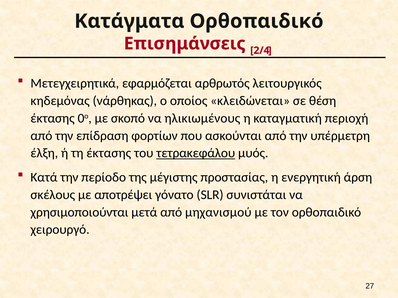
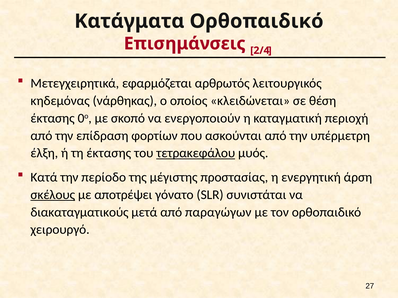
ηλικιωμένους: ηλικιωμένους -> ενεργοποιούν (202, 118)
σκέλους underline: none -> present (53, 195)
χρησιμοποιούνται: χρησιμοποιούνται -> διακαταγματικούς (79, 212)
μηχανισμού: μηχανισμού -> παραγώγων (218, 212)
